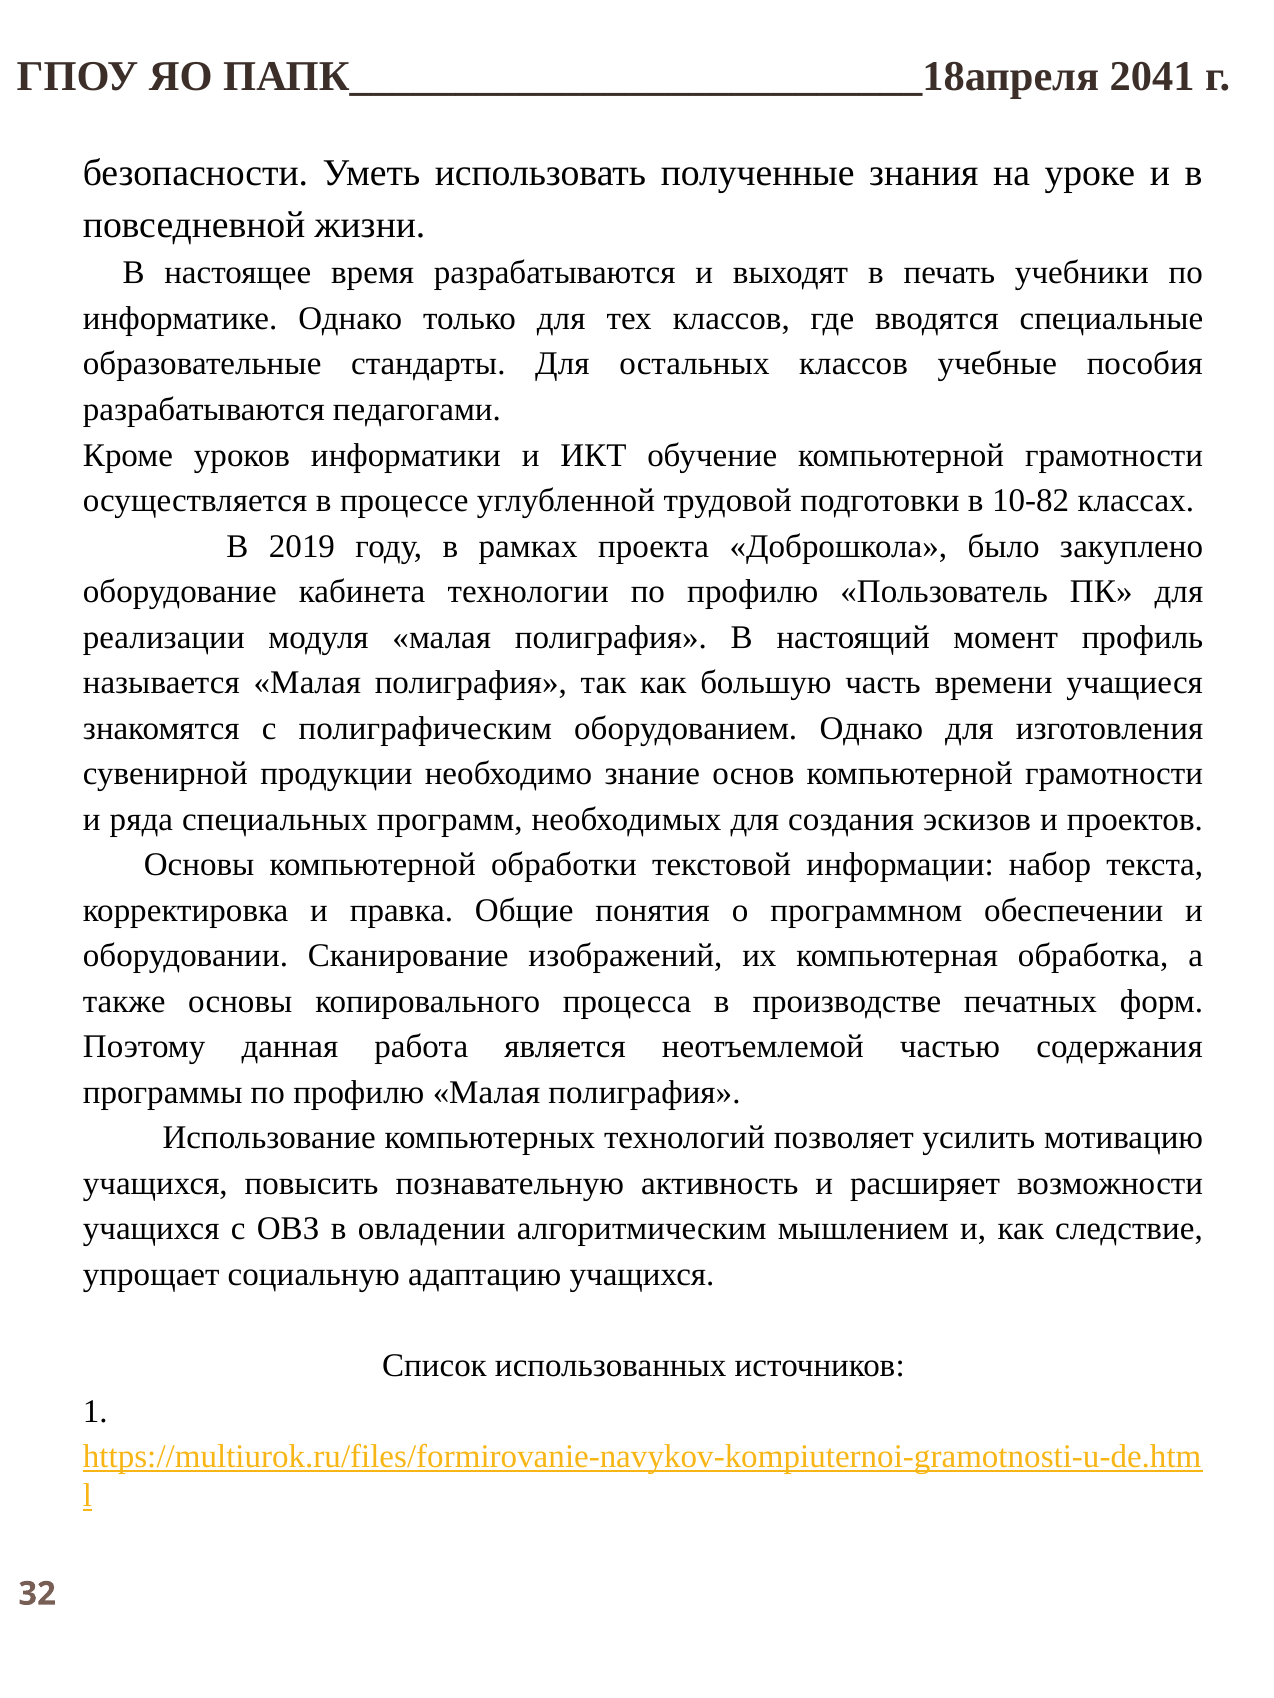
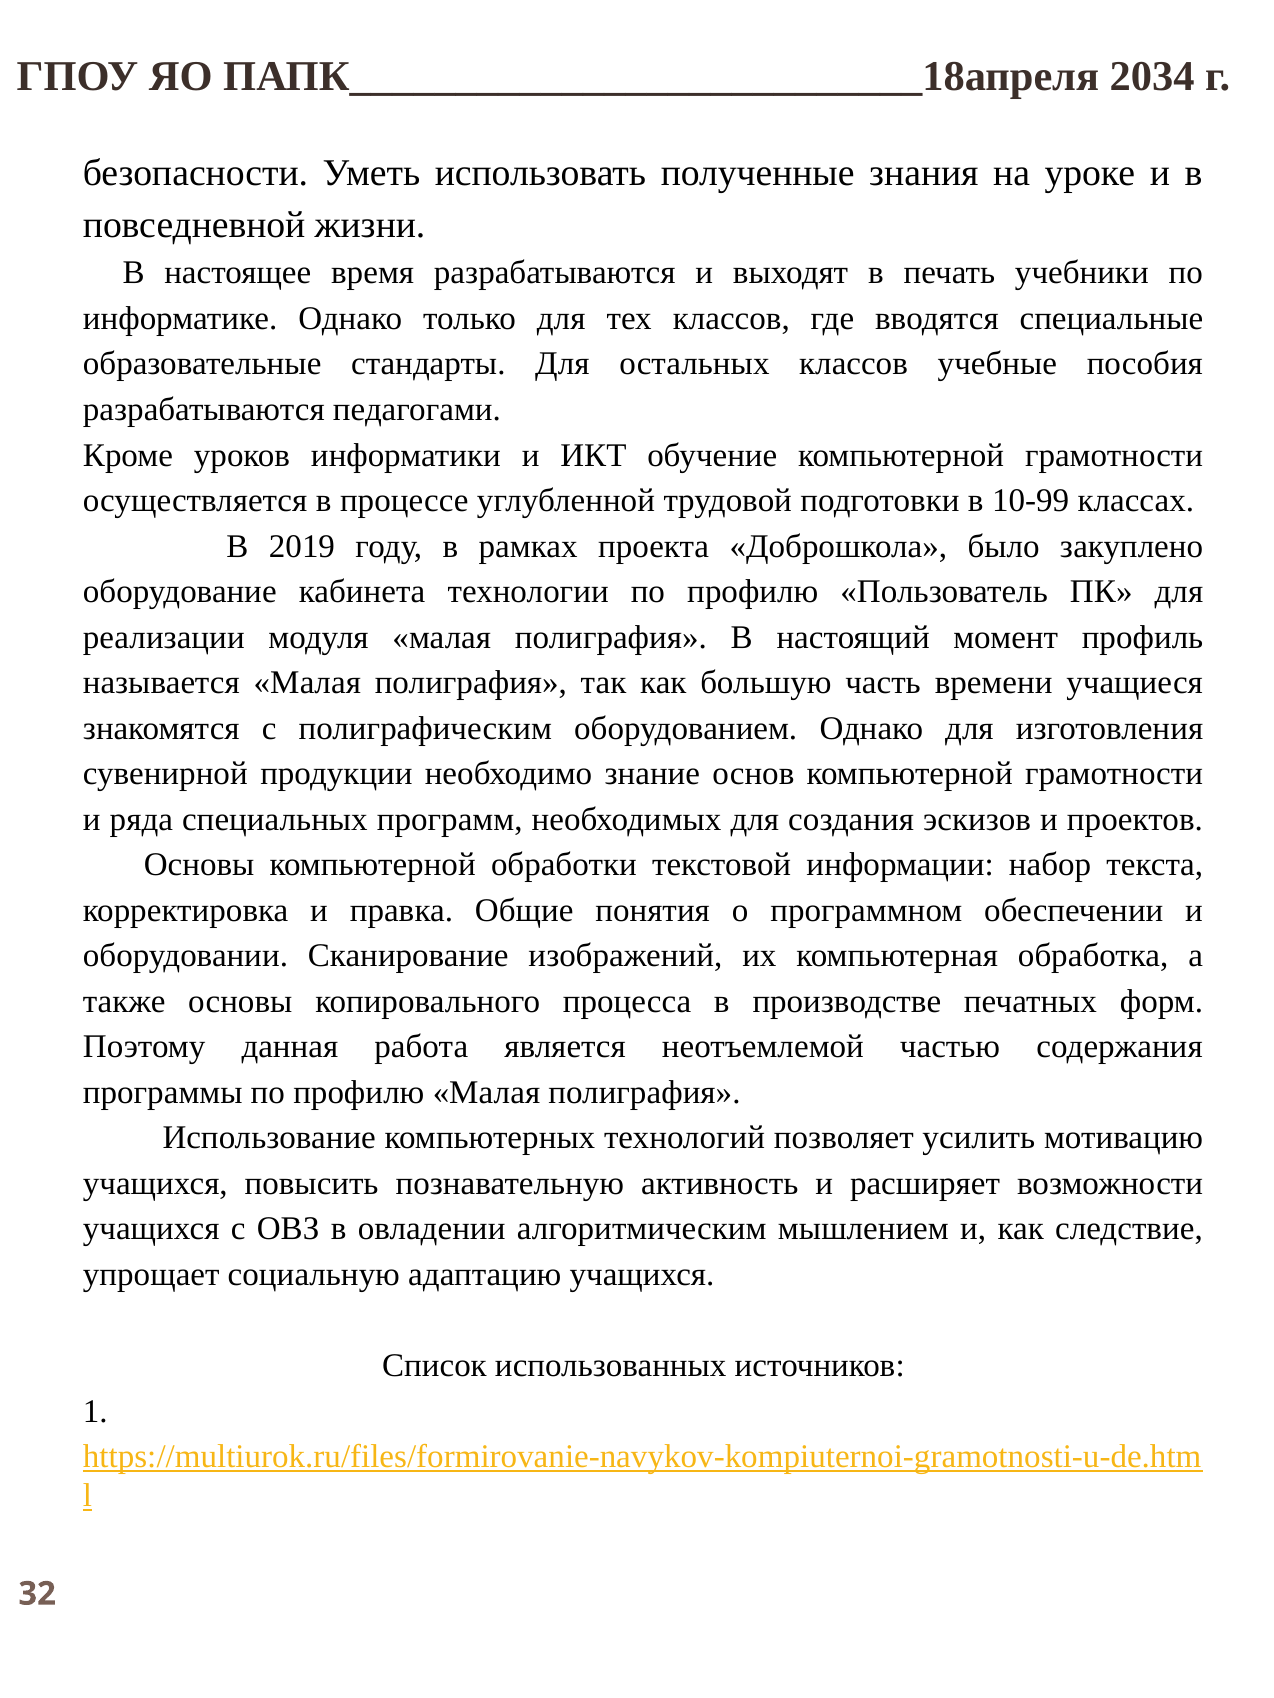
2041: 2041 -> 2034 (1152, 77)
10-82: 10-82 -> 10-99 (1031, 501)
